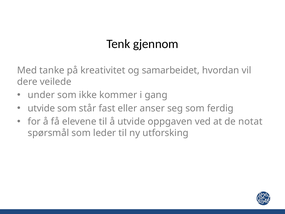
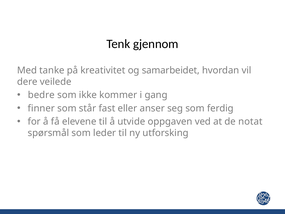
under: under -> bedre (41, 95)
utvide: utvide -> finner (41, 108)
